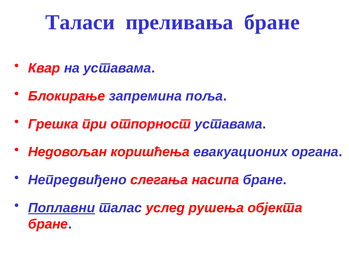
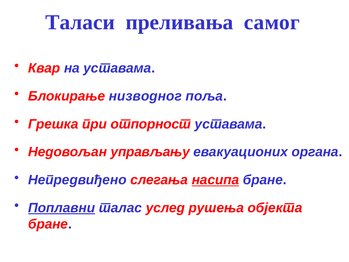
преливања бране: бране -> самог (272, 22)
запремина: запремина -> низводног (145, 96)
коришћења: коришћења -> управљању (150, 152)
насипа underline: none -> present (215, 180)
